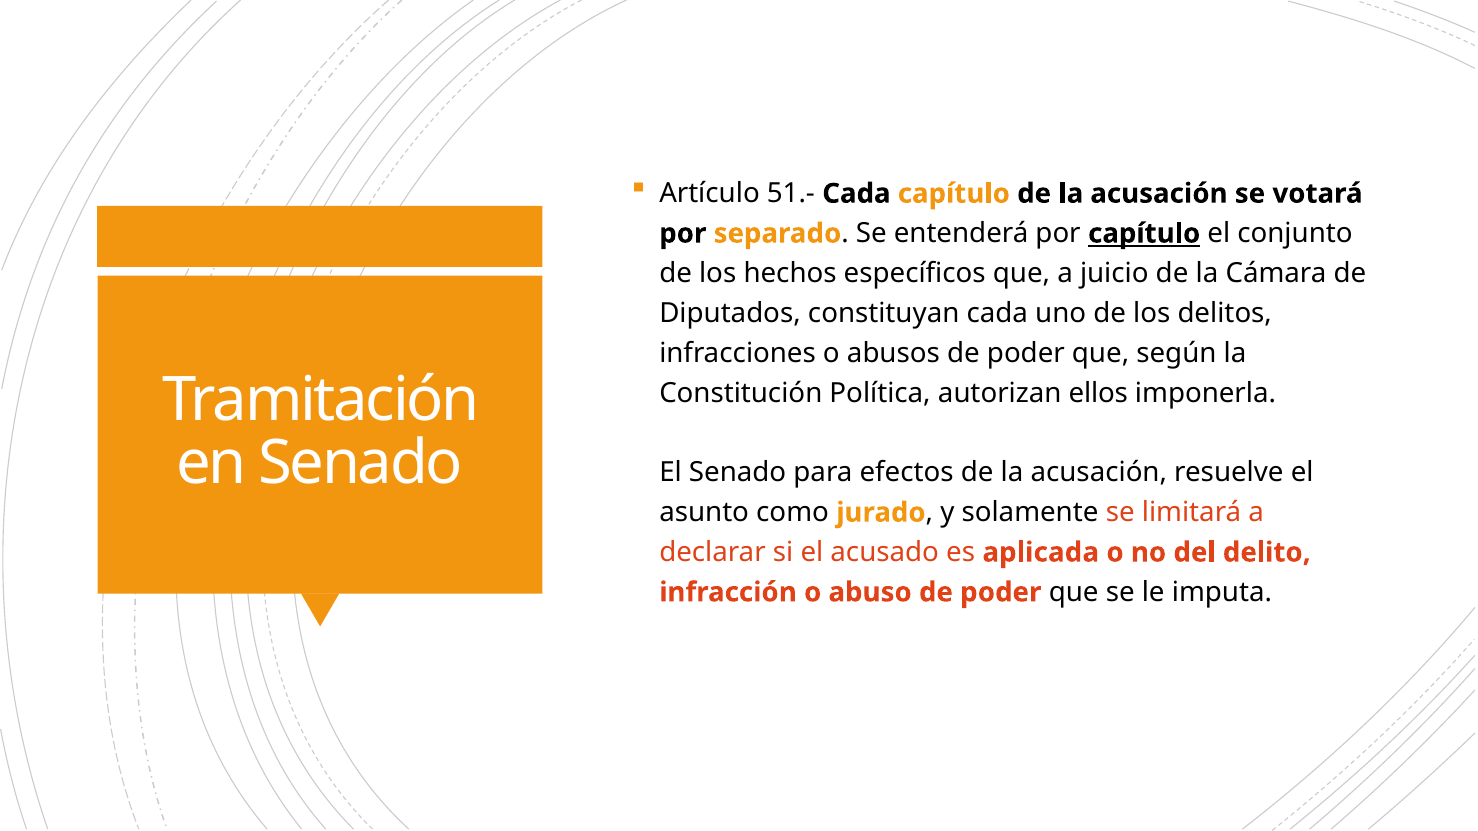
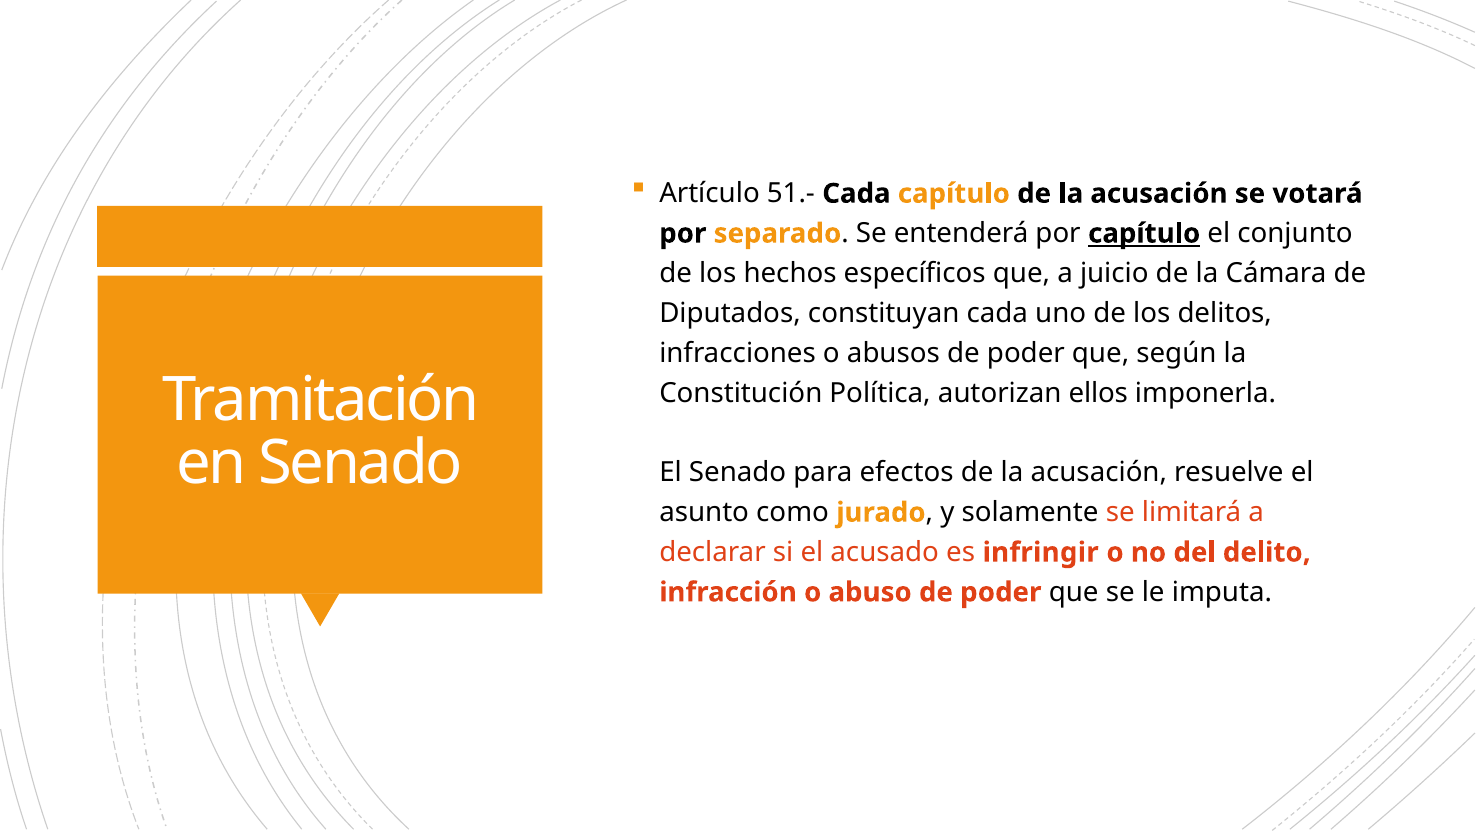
aplicada: aplicada -> infringir (1041, 553)
